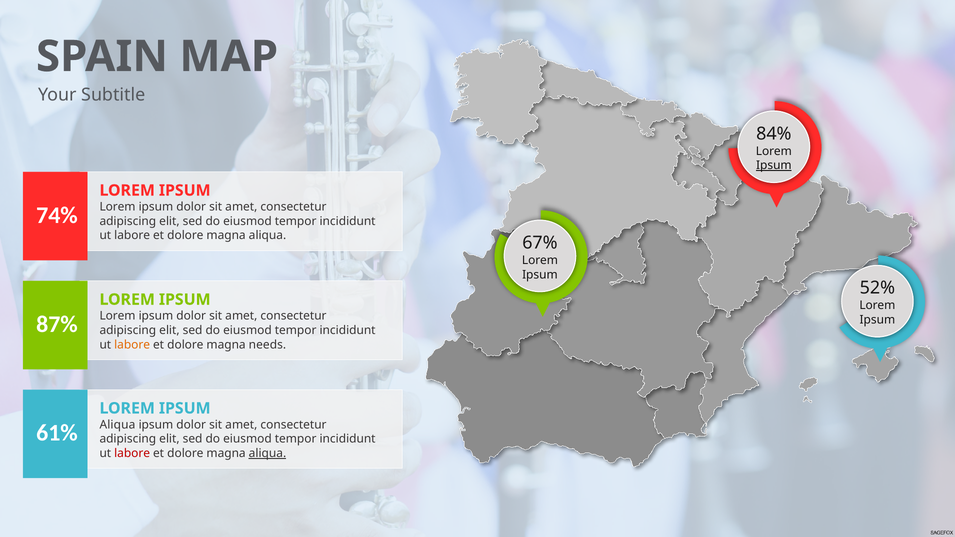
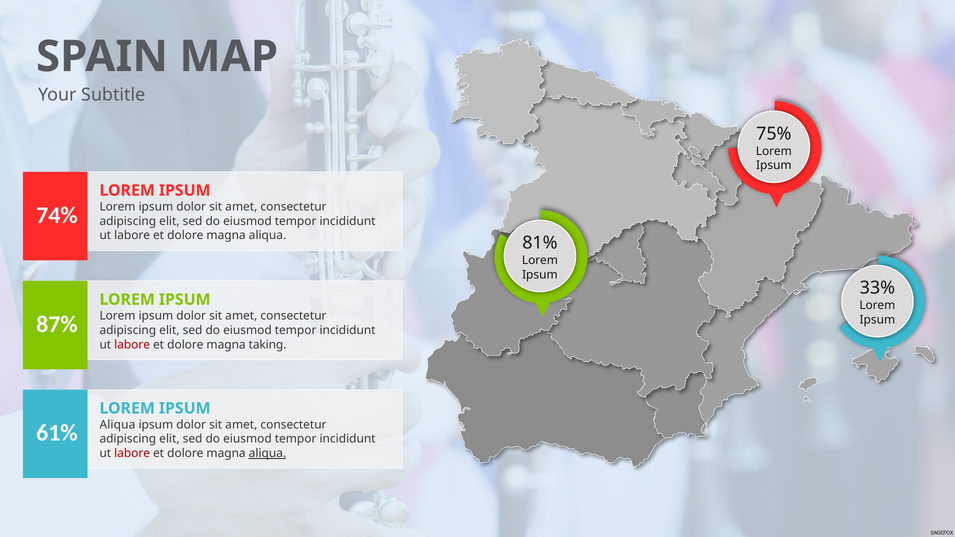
84%: 84% -> 75% (774, 134)
Ipsum underline: present -> none (774, 166)
67%: 67% -> 81% (540, 243)
52%: 52% -> 33% (877, 288)
labore colour: orange -> red (132, 345)
needs: needs -> taking (268, 345)
